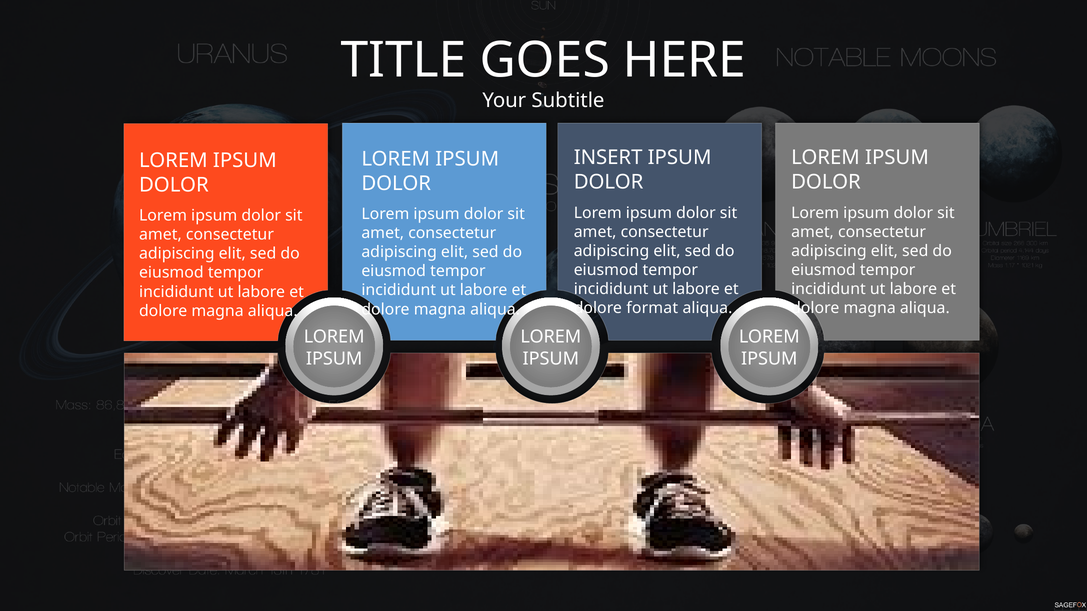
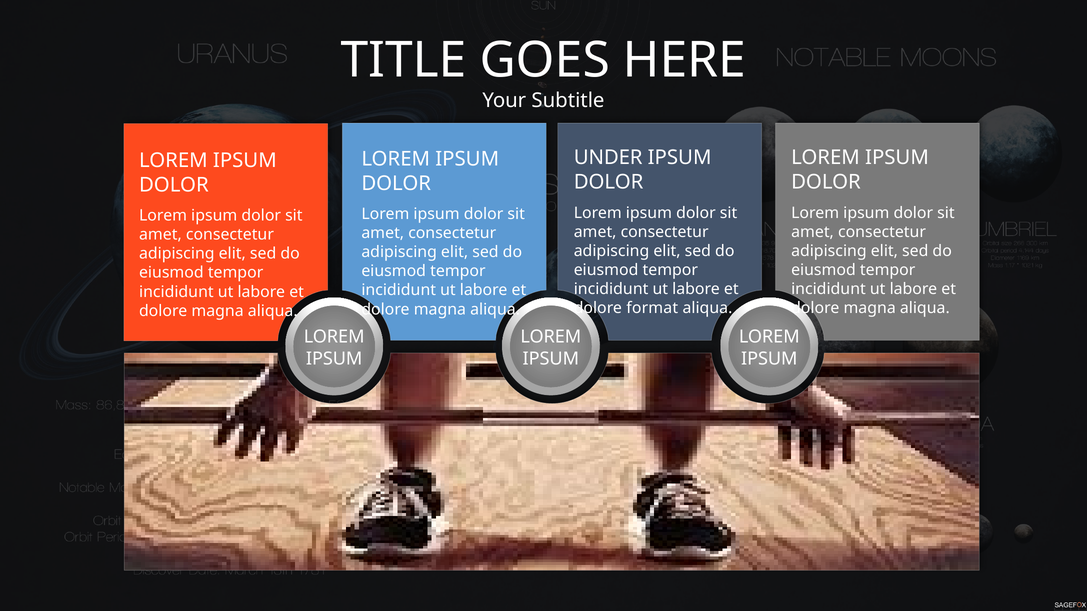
INSERT: INSERT -> UNDER (608, 158)
